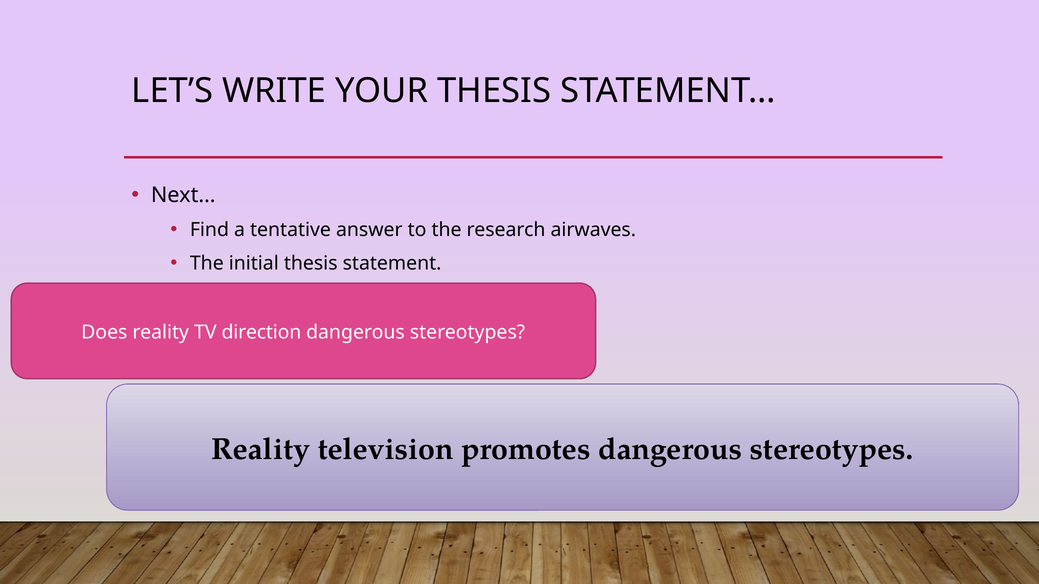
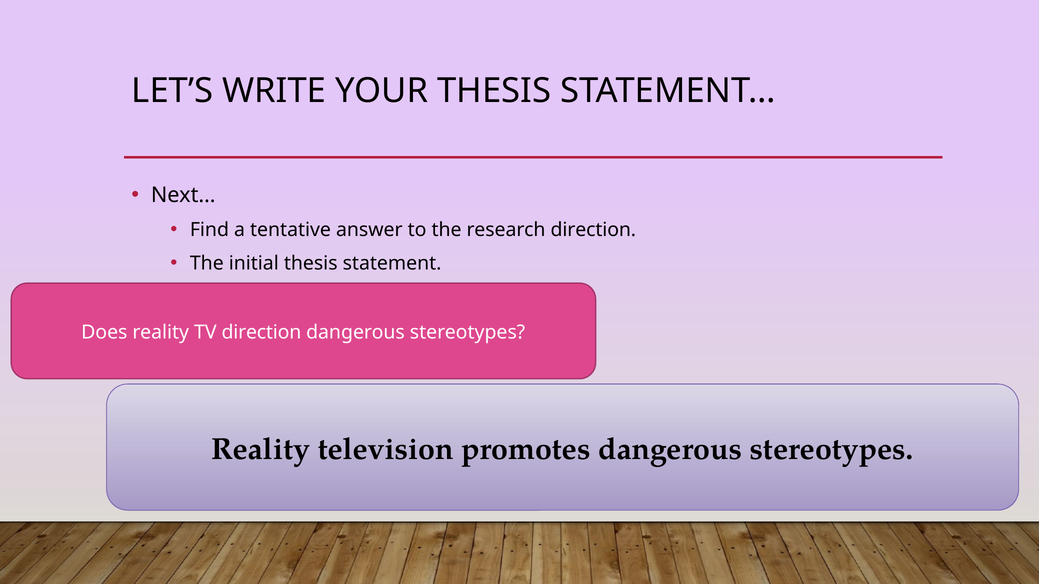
research airwaves: airwaves -> direction (593, 230)
